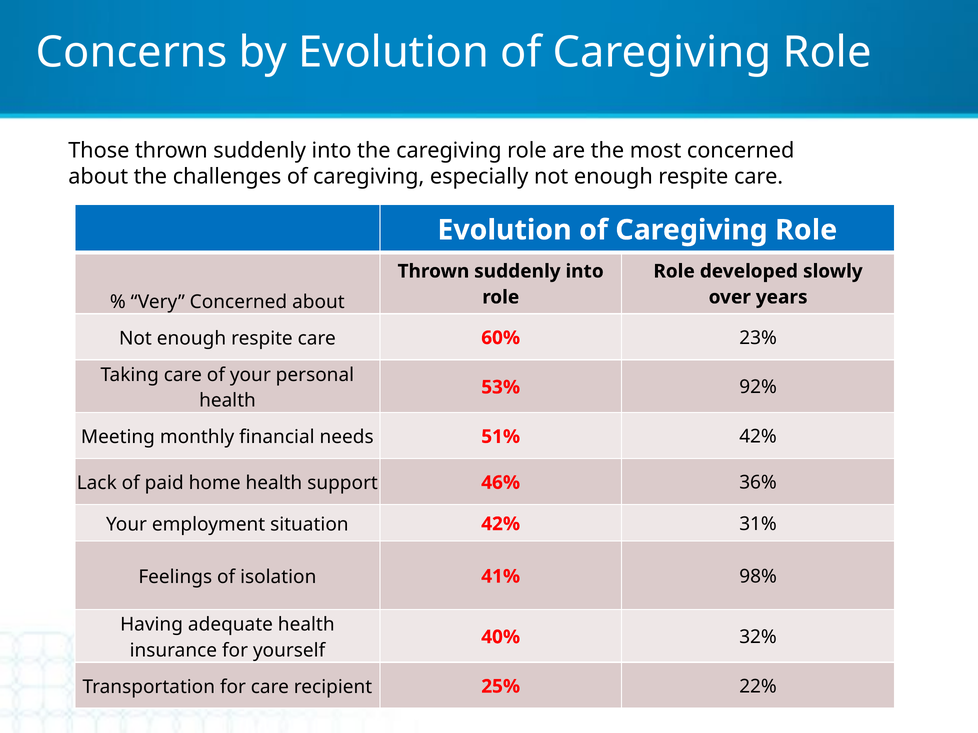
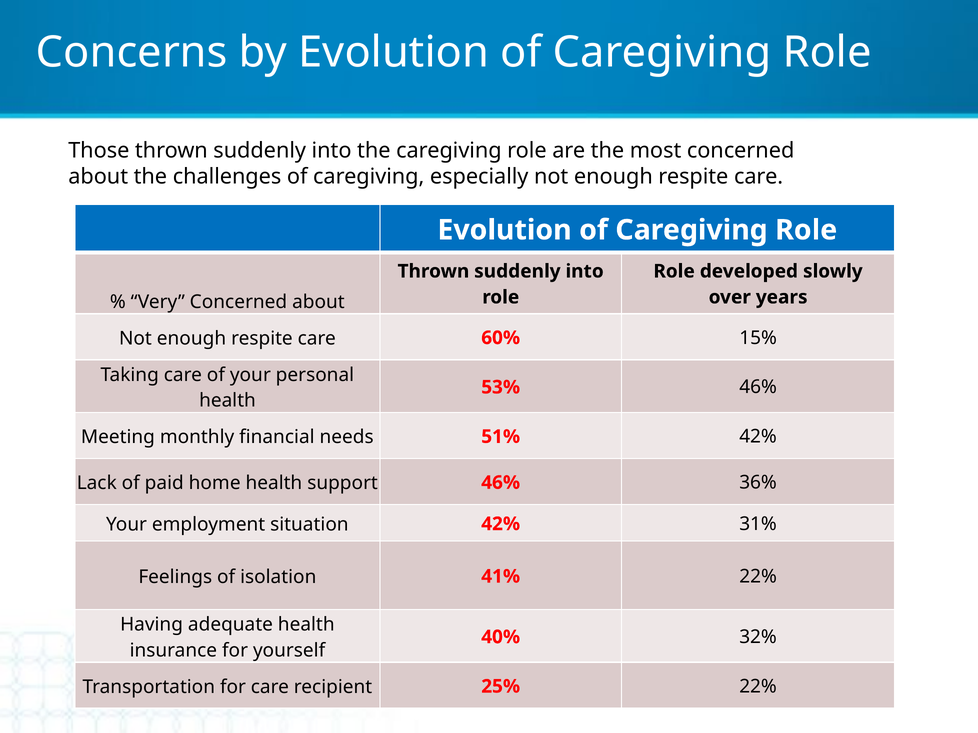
23%: 23% -> 15% (758, 338)
53% 92%: 92% -> 46% (758, 387)
41% 98%: 98% -> 22% (758, 577)
